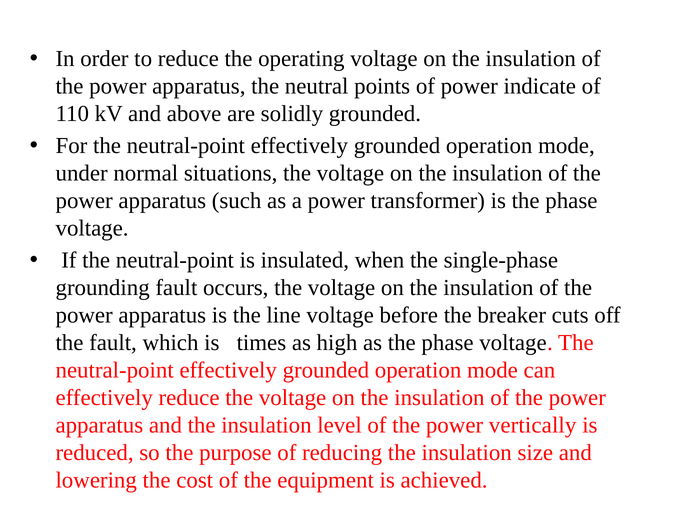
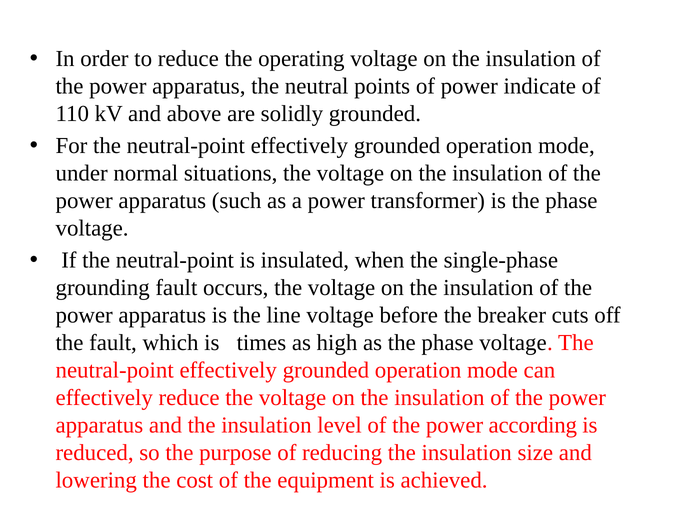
vertically: vertically -> according (533, 425)
